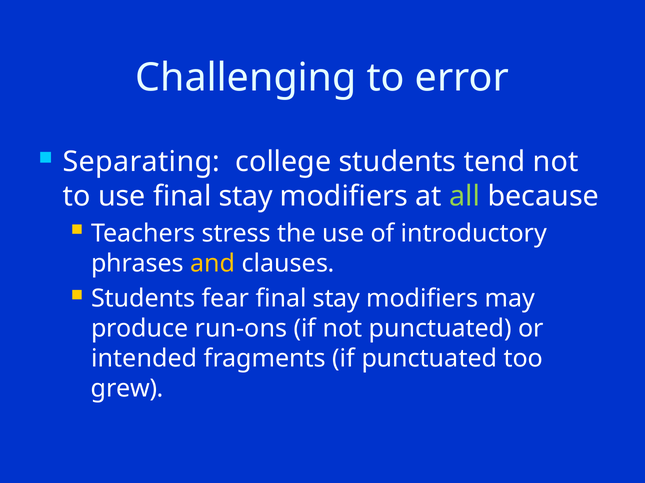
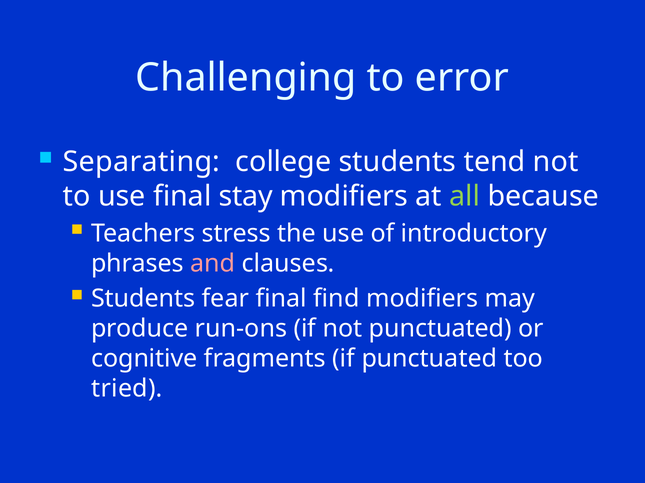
and colour: yellow -> pink (213, 264)
fear final stay: stay -> find (336, 299)
intended: intended -> cognitive (144, 359)
grew: grew -> tried (127, 389)
